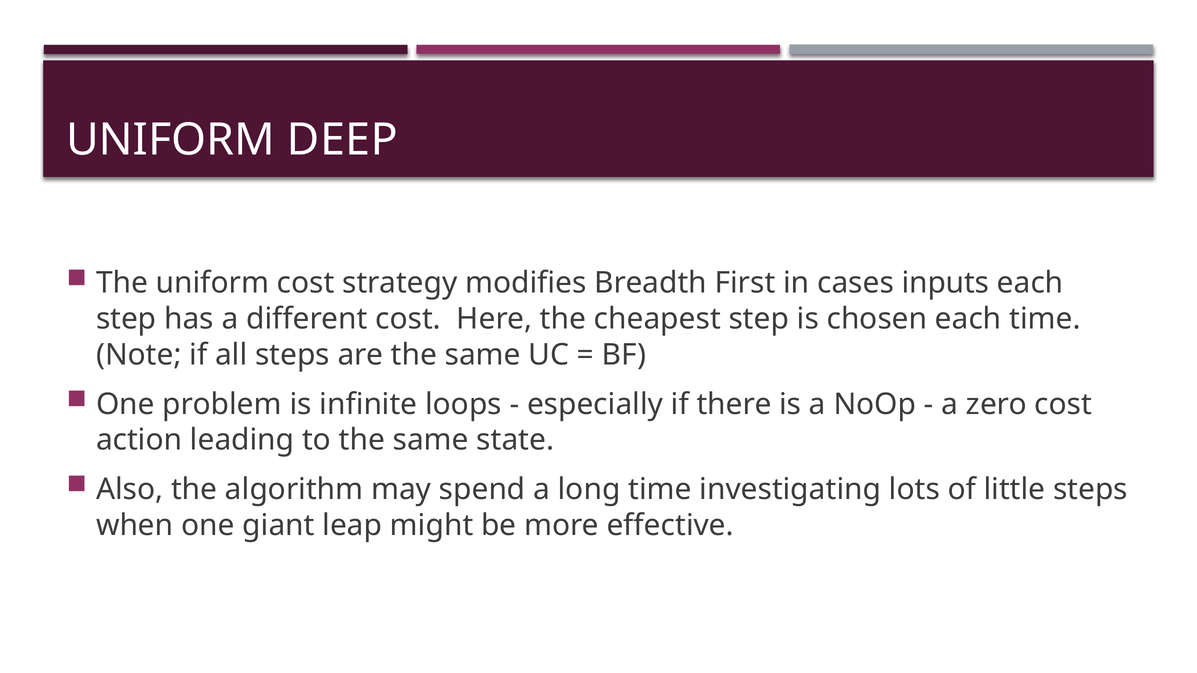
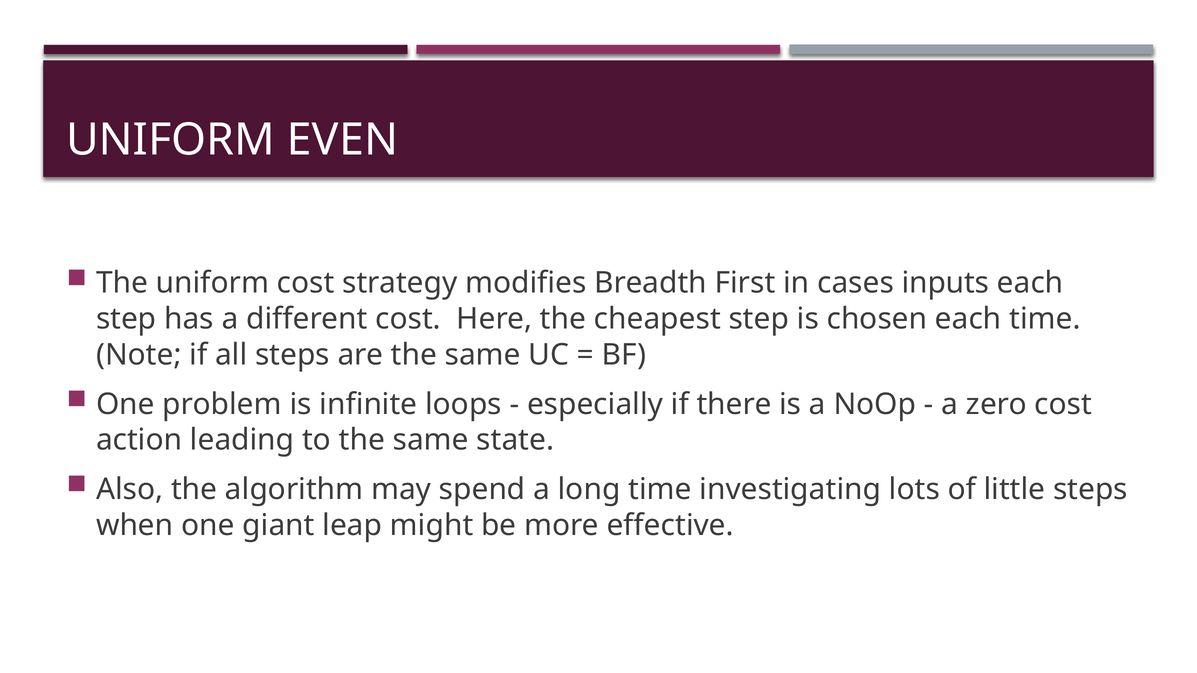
DEEP: DEEP -> EVEN (343, 140)
